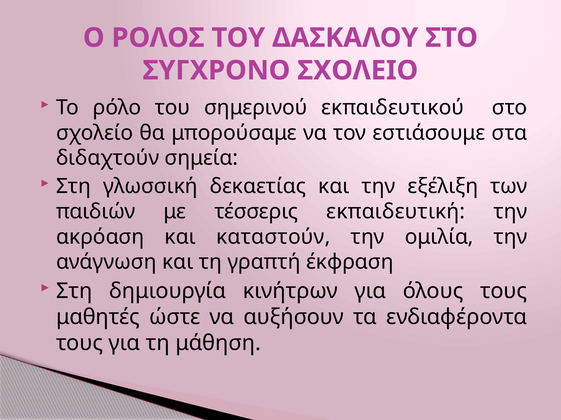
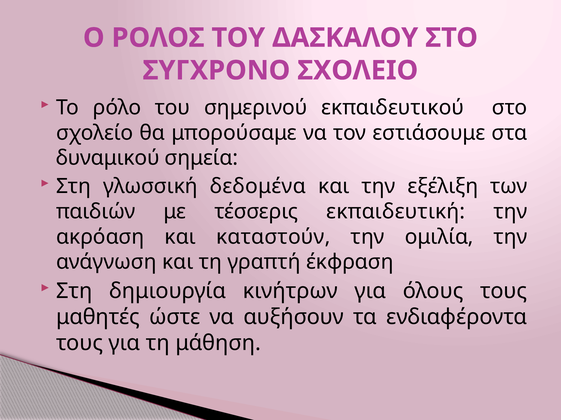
διδαχτούν: διδαχτούν -> δυναμικού (108, 158)
δεκαετίας: δεκαετίας -> δεδομένα (258, 187)
